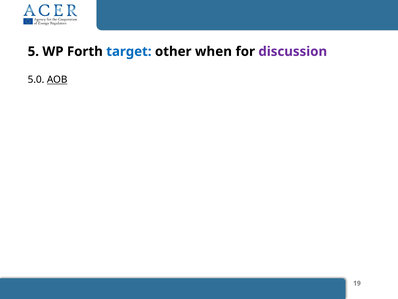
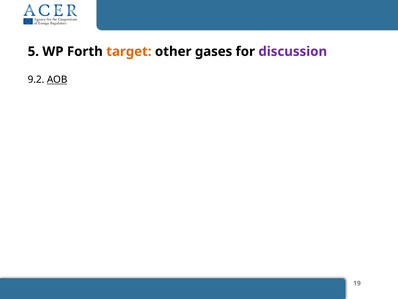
target colour: blue -> orange (129, 51)
when: when -> gases (214, 51)
5.0: 5.0 -> 9.2 (36, 79)
